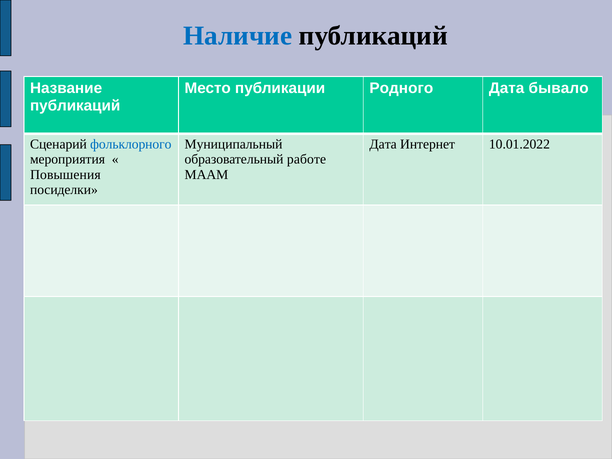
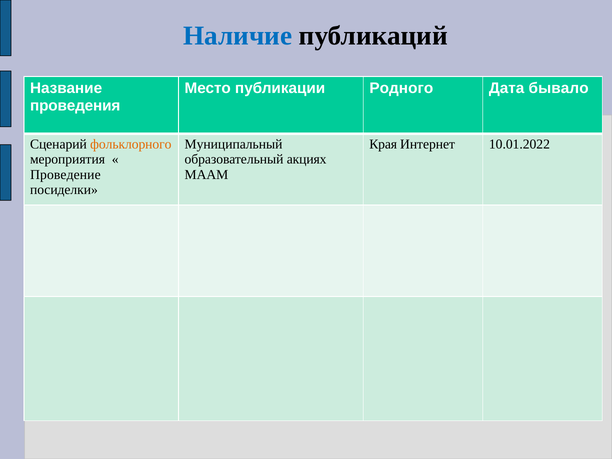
публикаций: публикаций -> проведения (75, 106)
фольклорного colour: blue -> orange (131, 144)
Дата: Дата -> Края (383, 144)
работе: работе -> акциях (307, 160)
Повышения: Повышения -> Проведение (65, 175)
